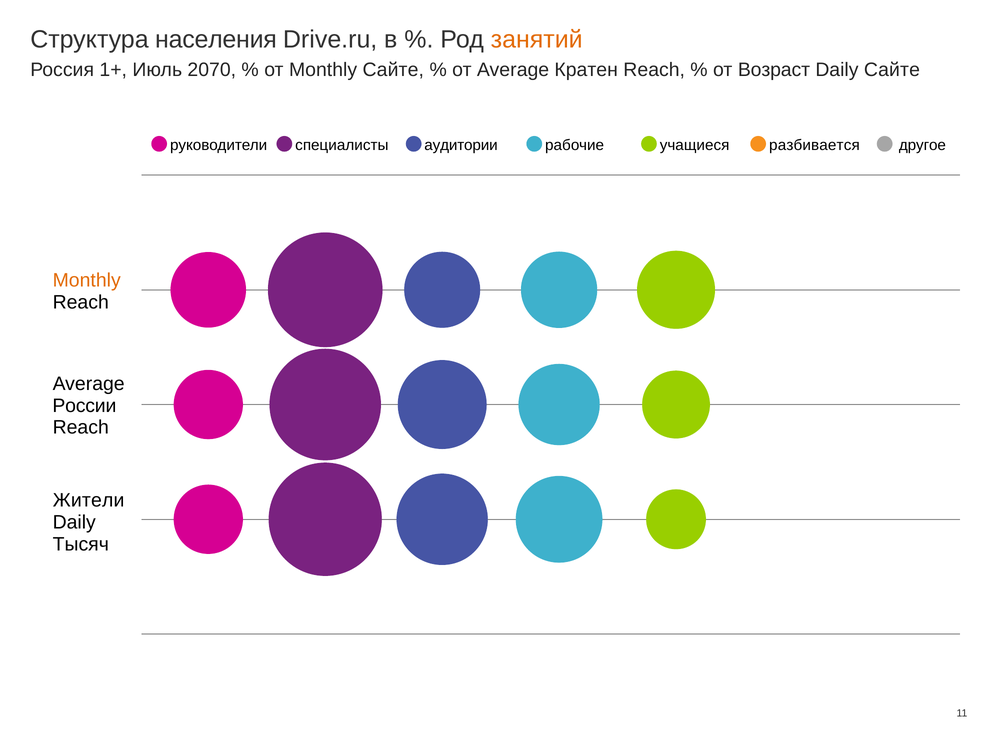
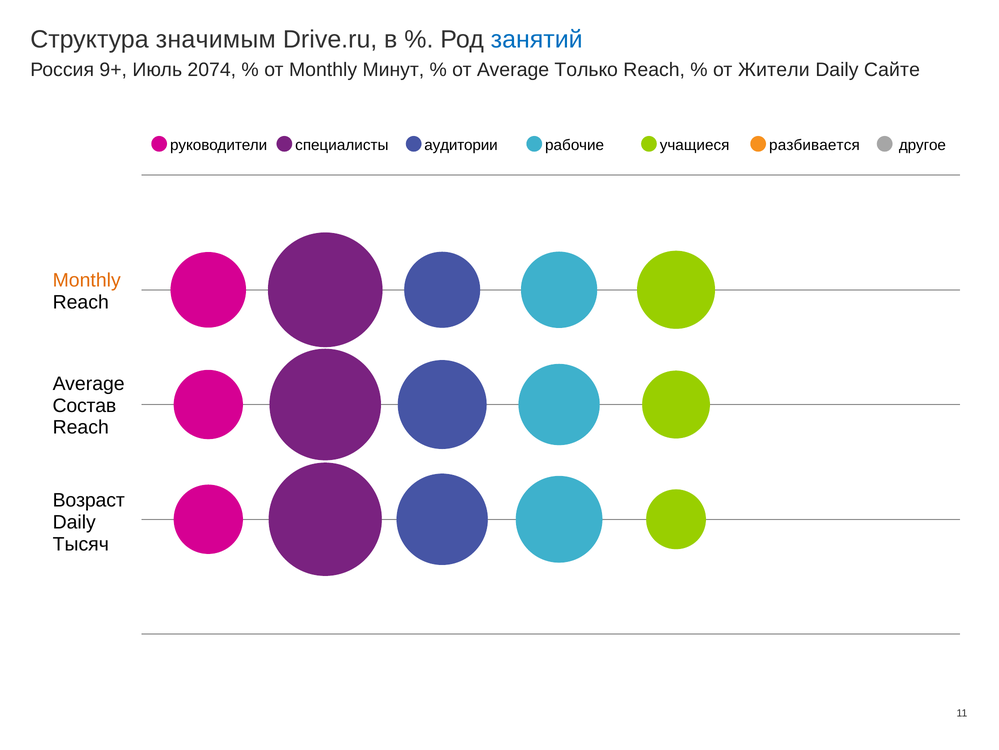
населения: населения -> значимым (216, 40)
занятий colour: orange -> blue (537, 40)
1+: 1+ -> 9+ (113, 70)
2070: 2070 -> 2074 (212, 70)
Monthly Сайте: Сайте -> Минут (393, 70)
Кратен: Кратен -> Только (586, 70)
Возраст: Возраст -> Жители (774, 70)
России: России -> Состав (84, 405)
Жители: Жители -> Возраст (89, 500)
